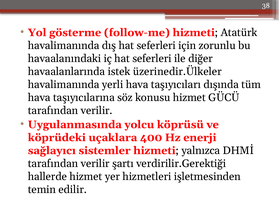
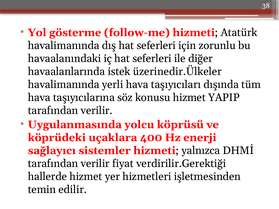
GÜCÜ: GÜCÜ -> YAPIP (224, 98)
şartı: şartı -> fiyat (123, 164)
